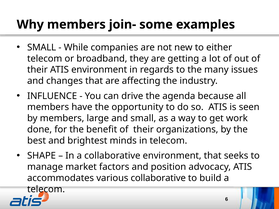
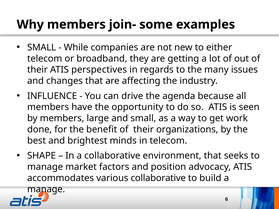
ATIS environment: environment -> perspectives (99, 70)
telecom: telecom -> manage (46, 189)
